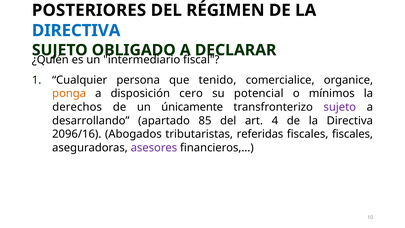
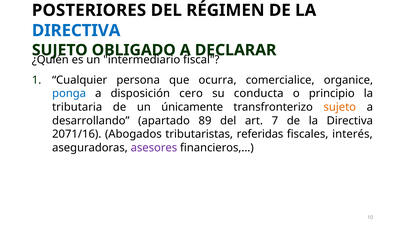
tenido: tenido -> ocurra (218, 80)
ponga colour: orange -> blue (69, 94)
potencial: potencial -> conducta (259, 94)
mínimos: mínimos -> principio (332, 94)
derechos: derechos -> tributaria (77, 107)
sujeto colour: purple -> orange (340, 107)
85: 85 -> 89 (205, 121)
4: 4 -> 7 (275, 121)
2096/16: 2096/16 -> 2071/16 (77, 134)
fiscales fiscales: fiscales -> interés (352, 134)
